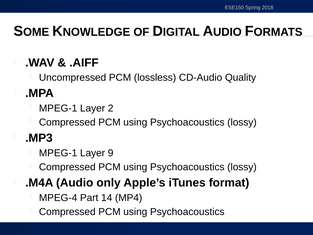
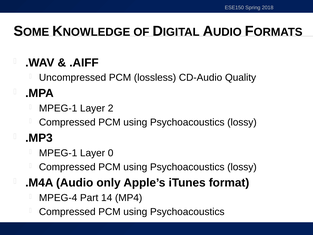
9: 9 -> 0 (111, 153)
